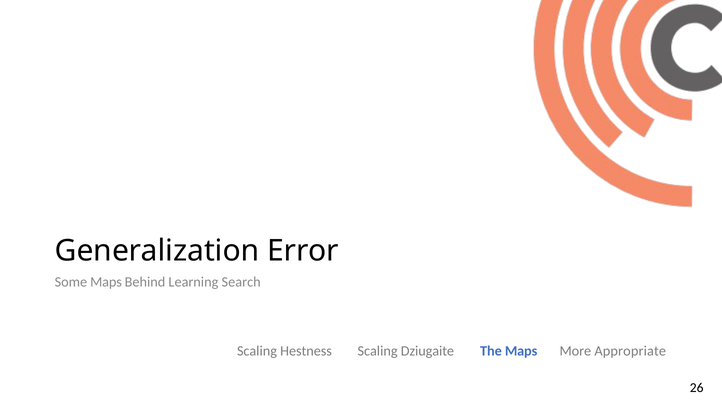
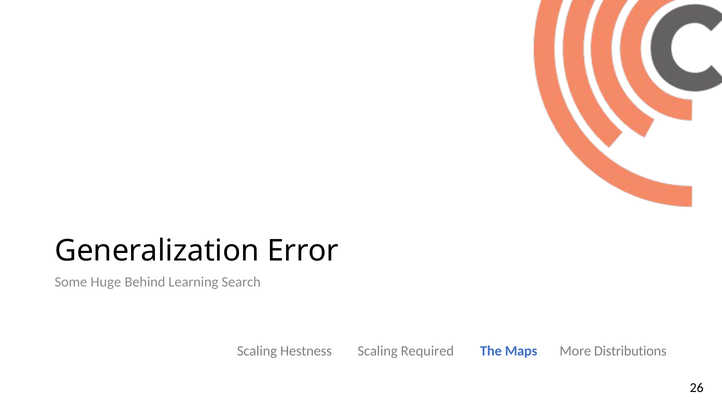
Some Maps: Maps -> Huge (106, 282)
Dziugaite: Dziugaite -> Required (427, 351)
Appropriate: Appropriate -> Distributions (630, 351)
